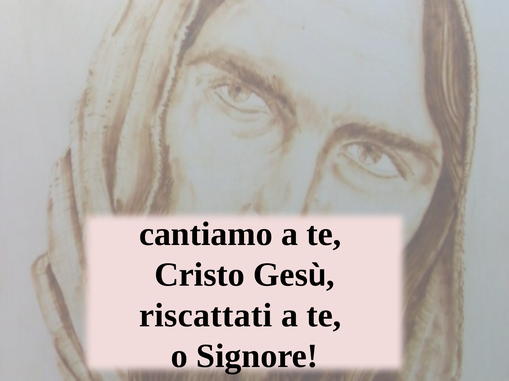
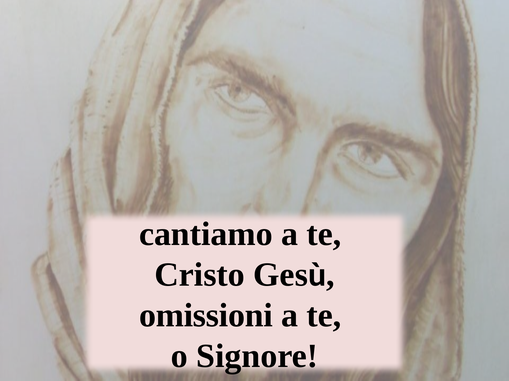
riscattati: riscattati -> omissioni (206, 316)
